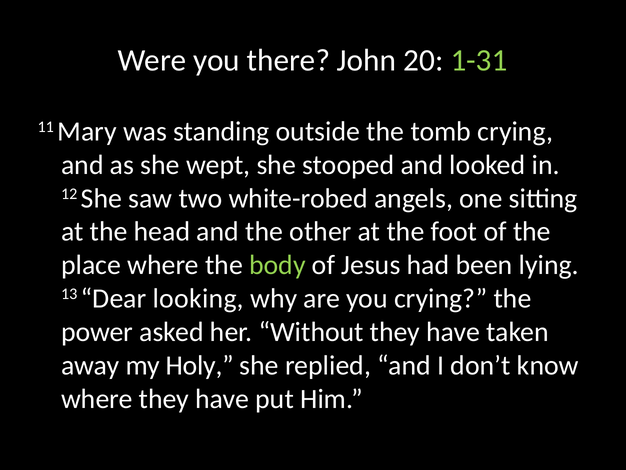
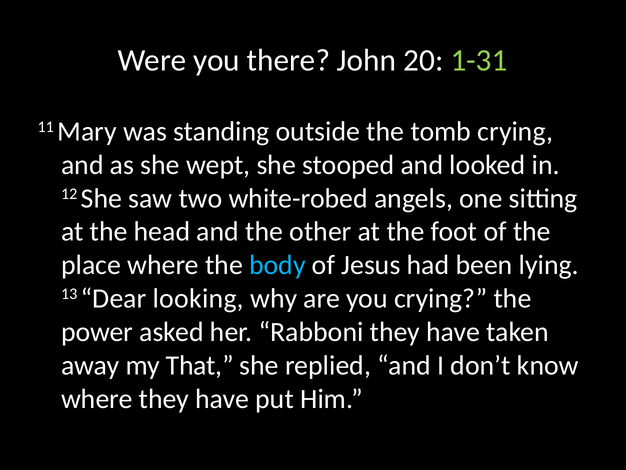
body colour: light green -> light blue (277, 265)
Without: Without -> Rabboni (311, 332)
Holy: Holy -> That (200, 365)
